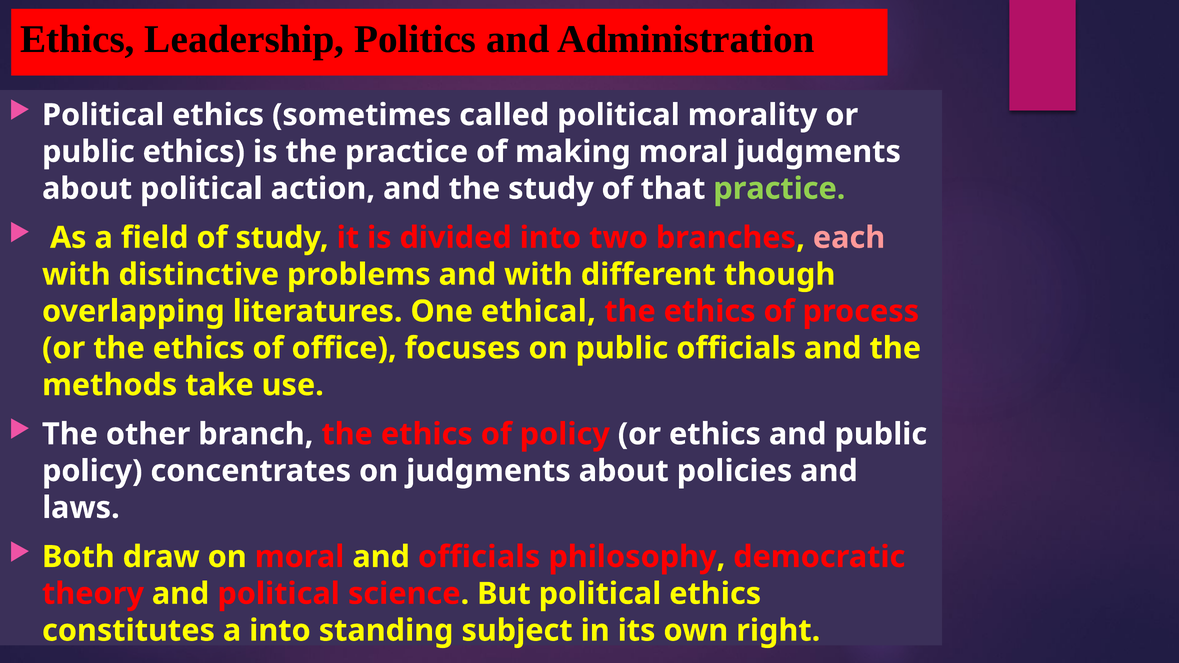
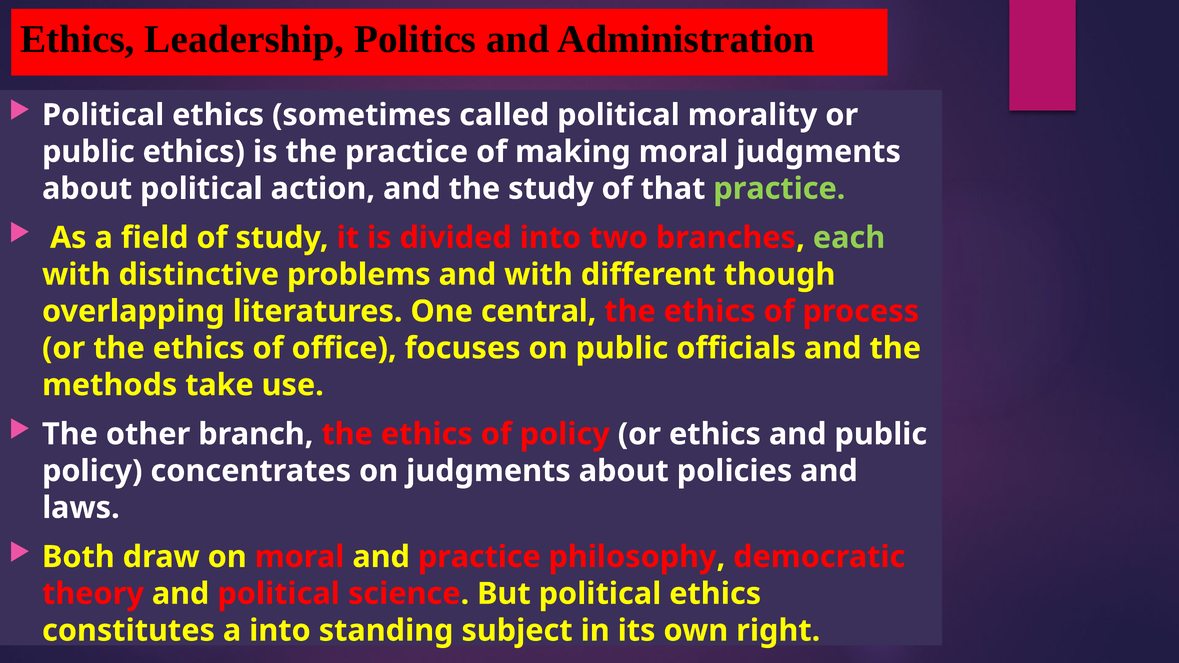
each colour: pink -> light green (849, 238)
ethical: ethical -> central (539, 311)
and officials: officials -> practice (479, 557)
